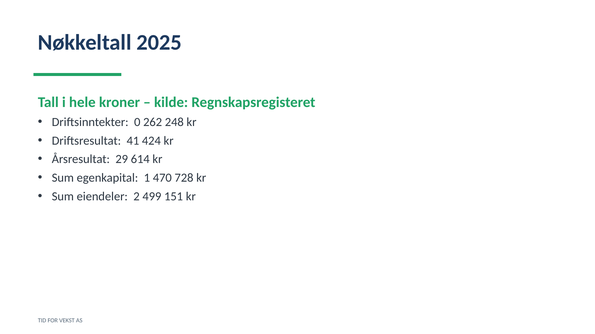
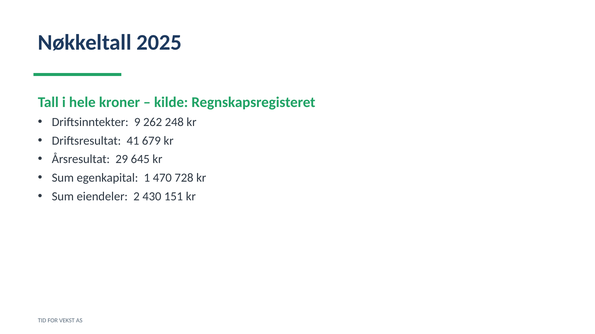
0: 0 -> 9 (137, 122)
424: 424 -> 679 (151, 141)
614: 614 -> 645 (140, 160)
499: 499 -> 430 (152, 197)
